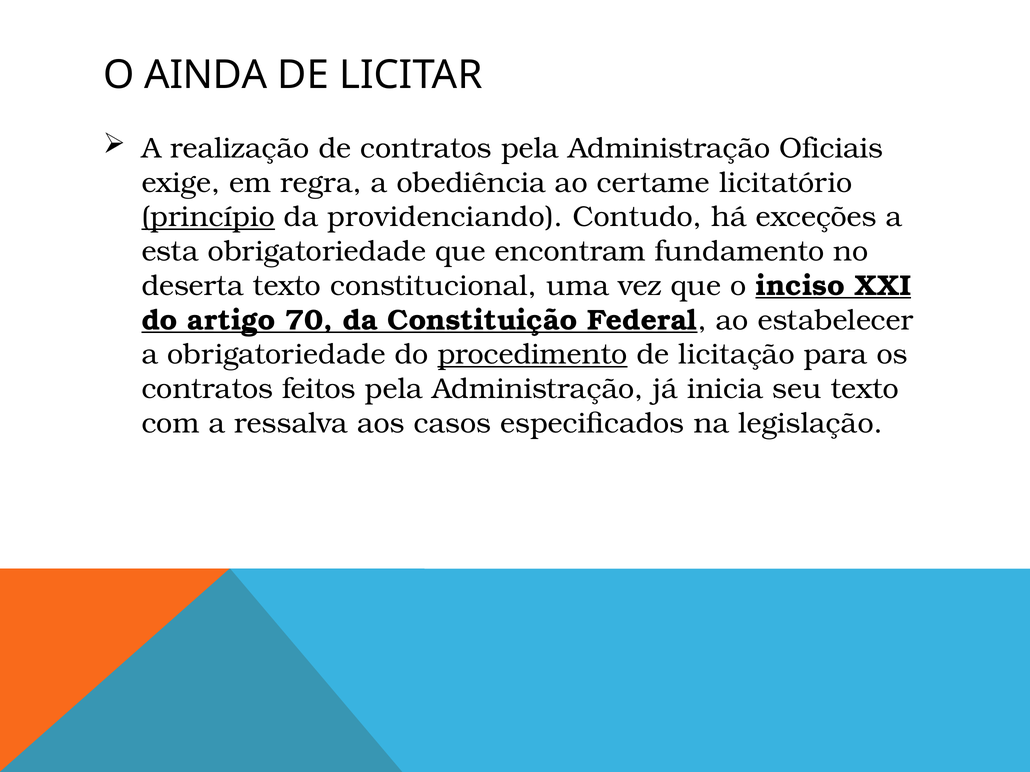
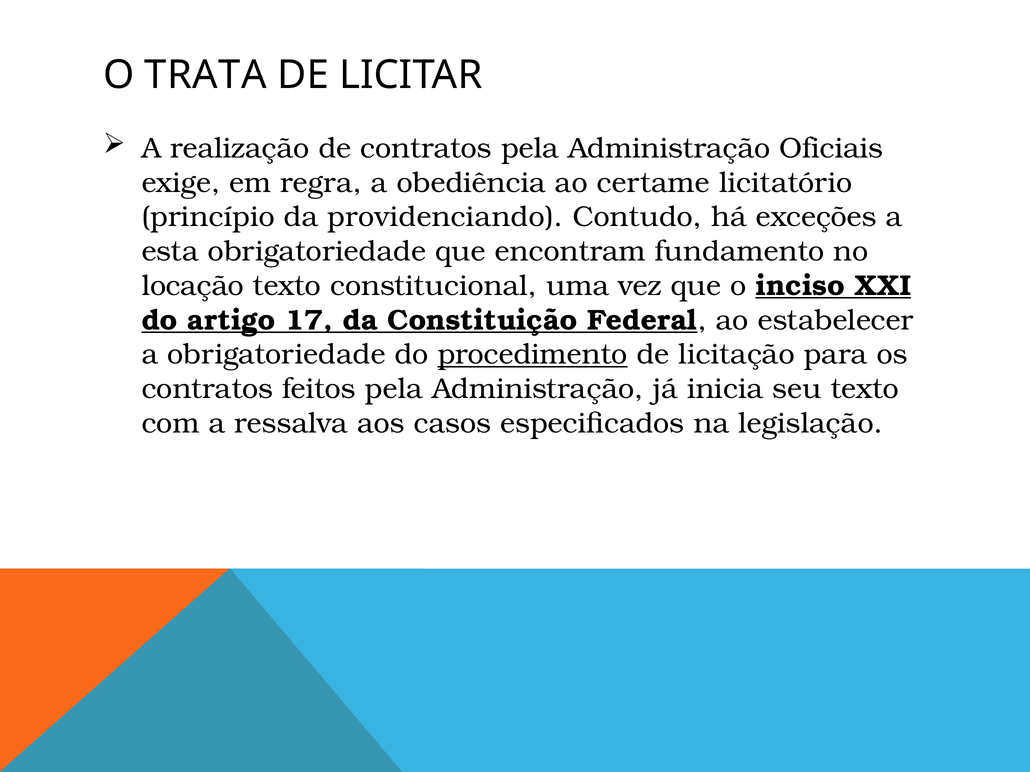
AINDA: AINDA -> TRATA (206, 75)
princípio underline: present -> none (208, 217)
deserta: deserta -> locação (193, 286)
70: 70 -> 17 (309, 320)
